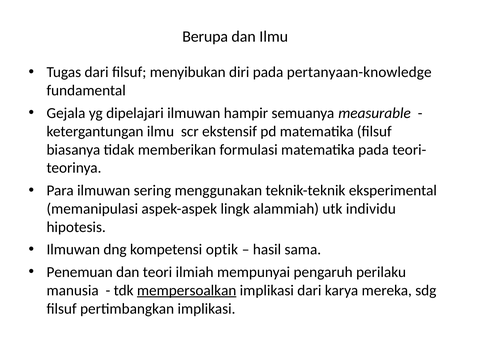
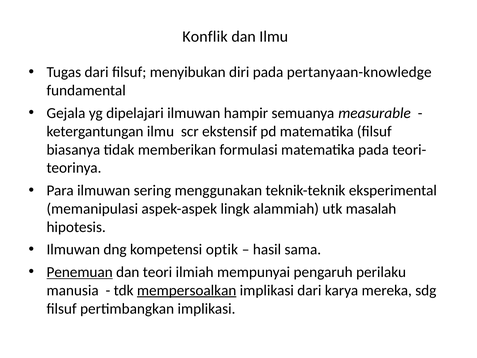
Berupa: Berupa -> Konflik (205, 37)
individu: individu -> masalah (371, 209)
Penemuan underline: none -> present (80, 272)
